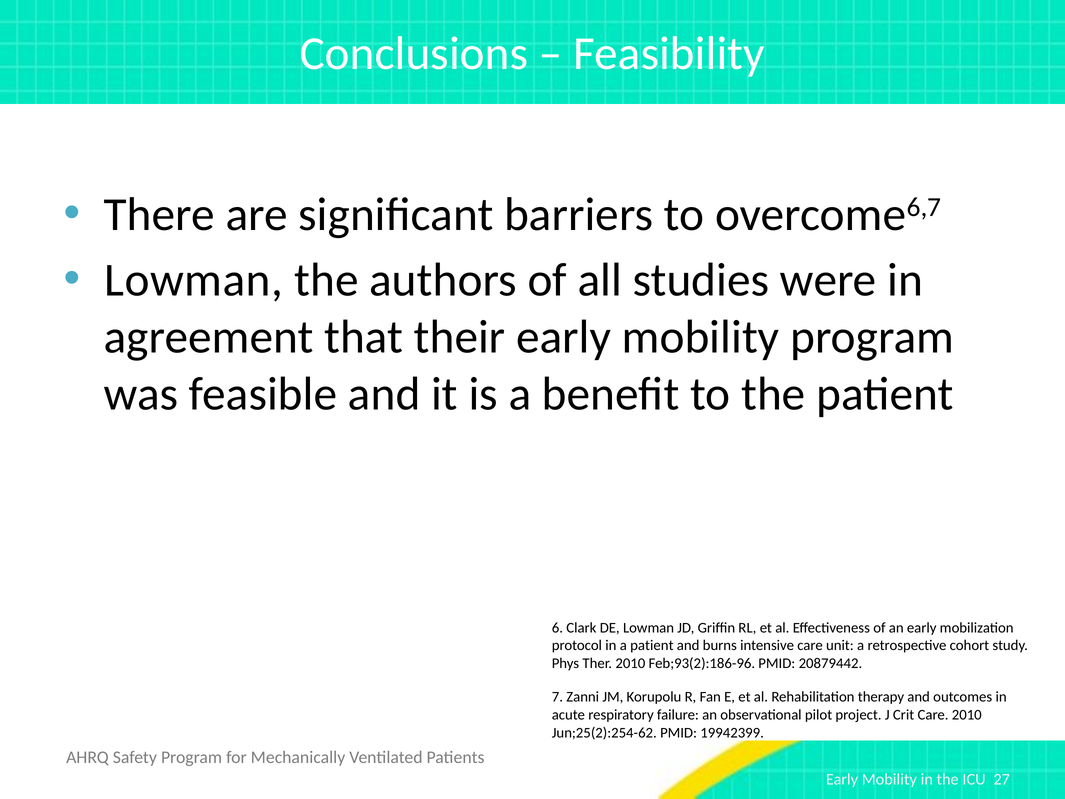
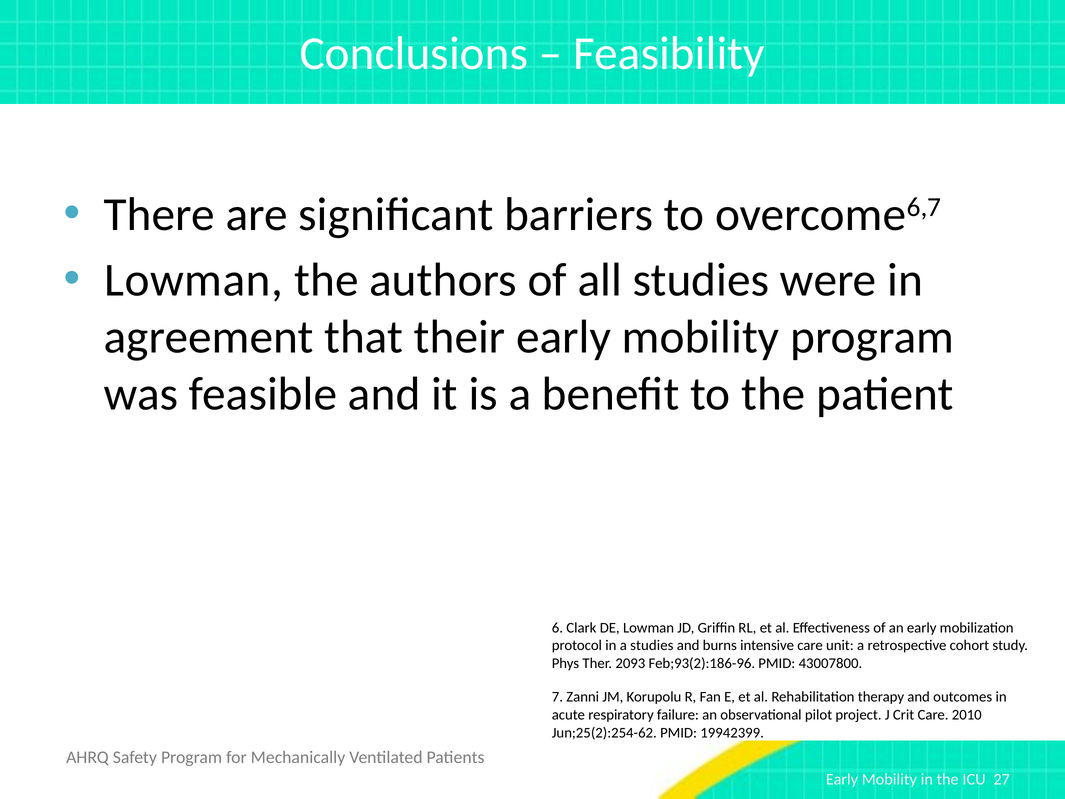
a patient: patient -> studies (652, 645)
Ther 2010: 2010 -> 2093 (630, 663)
20879442: 20879442 -> 43007800 (830, 663)
